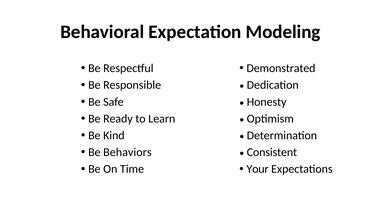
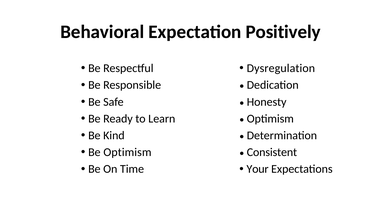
Modeling: Modeling -> Positively (283, 32)
Demonstrated: Demonstrated -> Dysregulation (281, 68)
Be Behaviors: Behaviors -> Optimism (127, 152)
